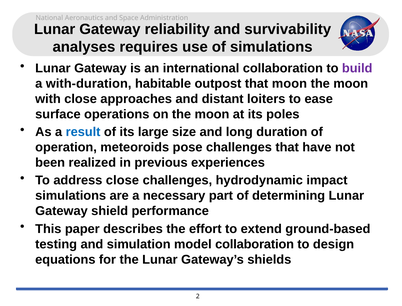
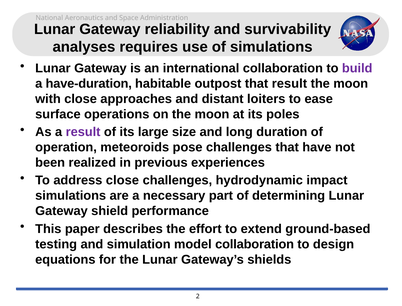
with-duration: with-duration -> have-duration (89, 84)
that moon: moon -> result (289, 84)
result colour: blue -> purple (83, 132)
